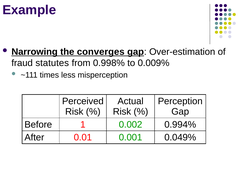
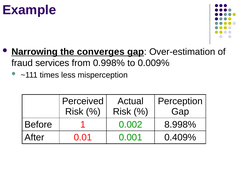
statutes: statutes -> services (52, 63)
0.994%: 0.994% -> 8.998% (180, 124)
0.049%: 0.049% -> 0.409% (180, 137)
